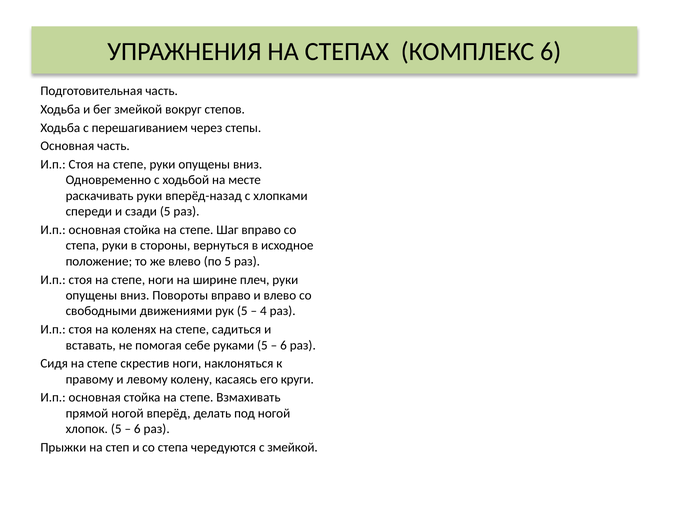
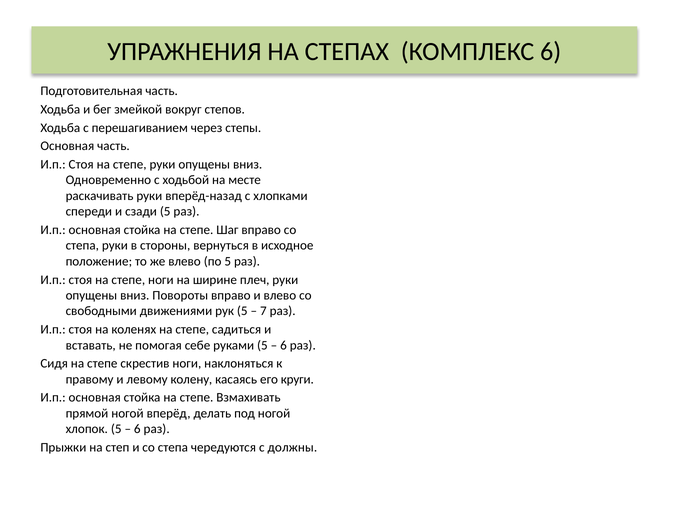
4: 4 -> 7 (263, 311)
с змейкой: змейкой -> должны (292, 447)
